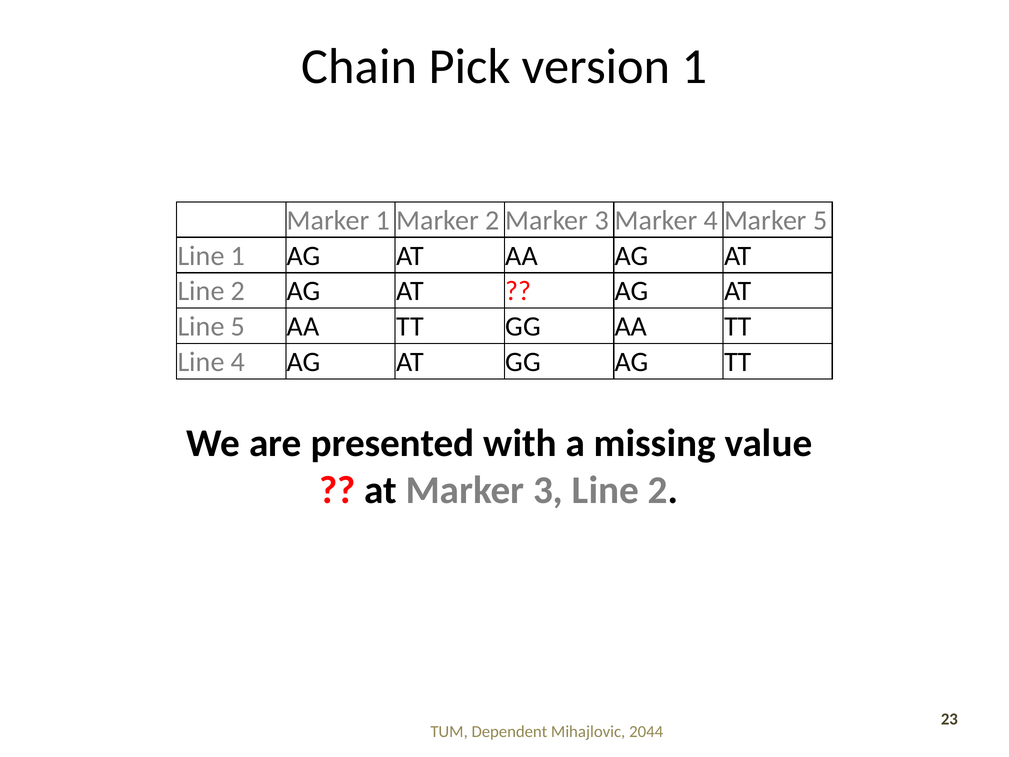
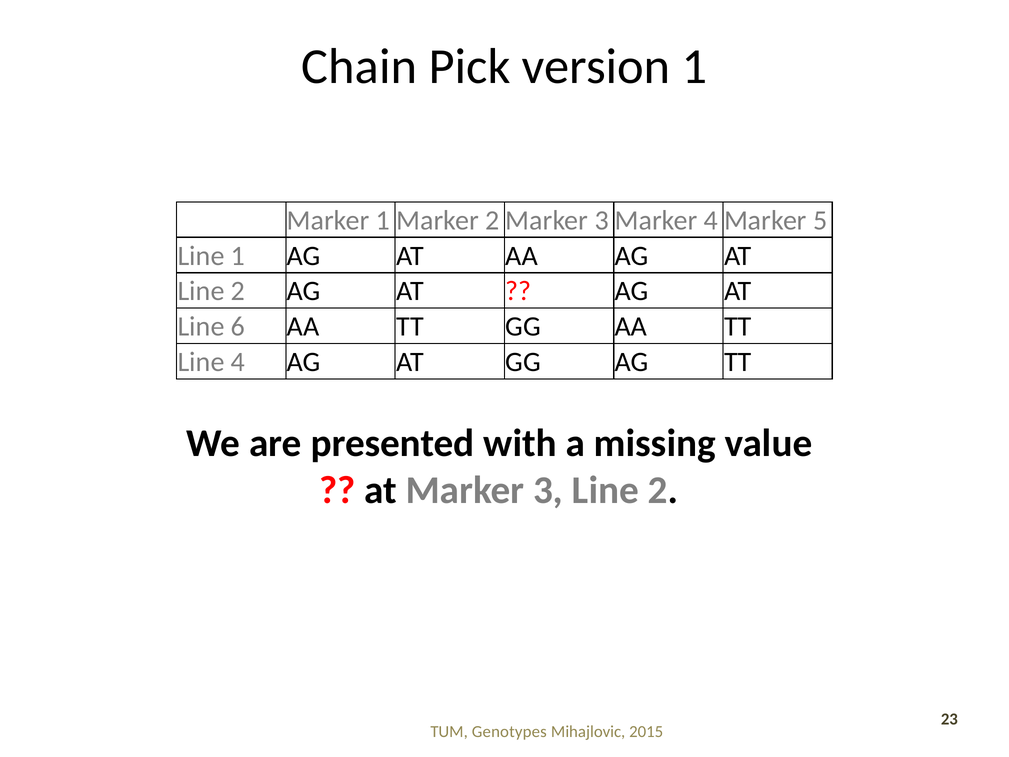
Line 5: 5 -> 6 (238, 327)
Dependent: Dependent -> Genotypes (509, 731)
2044: 2044 -> 2015 (646, 731)
